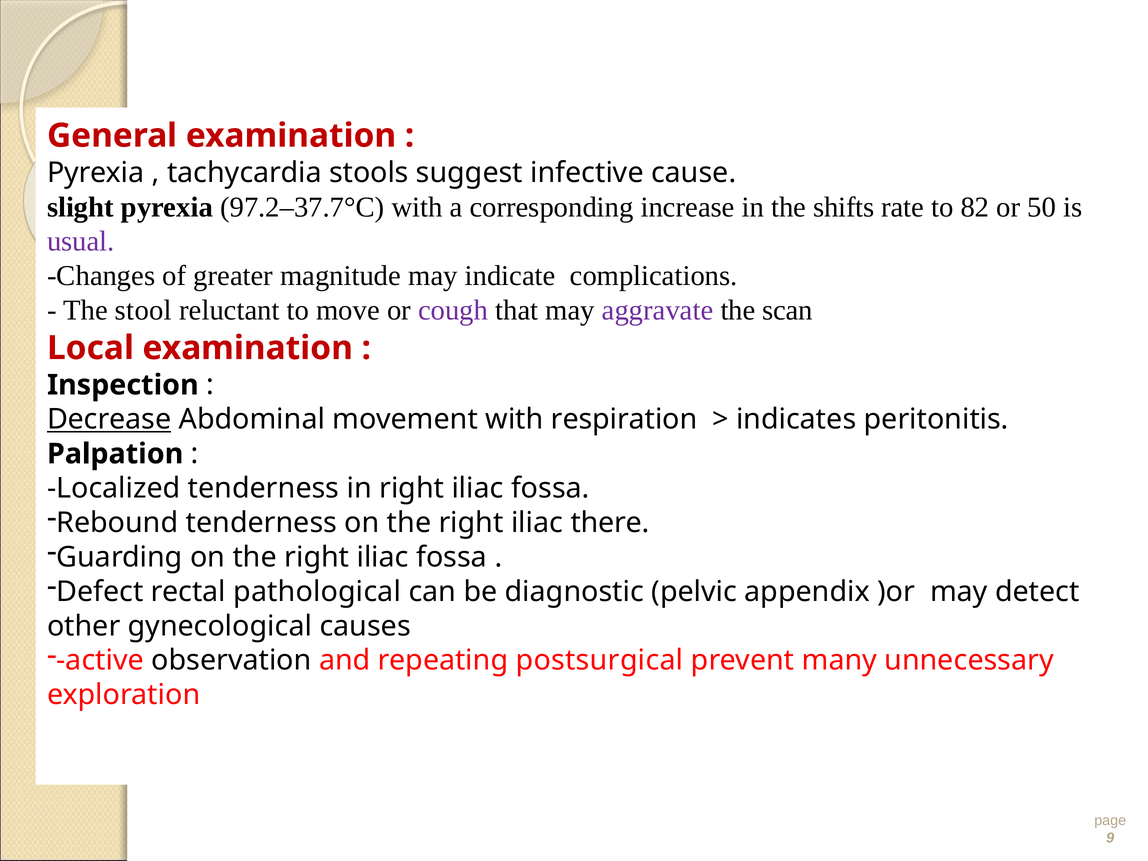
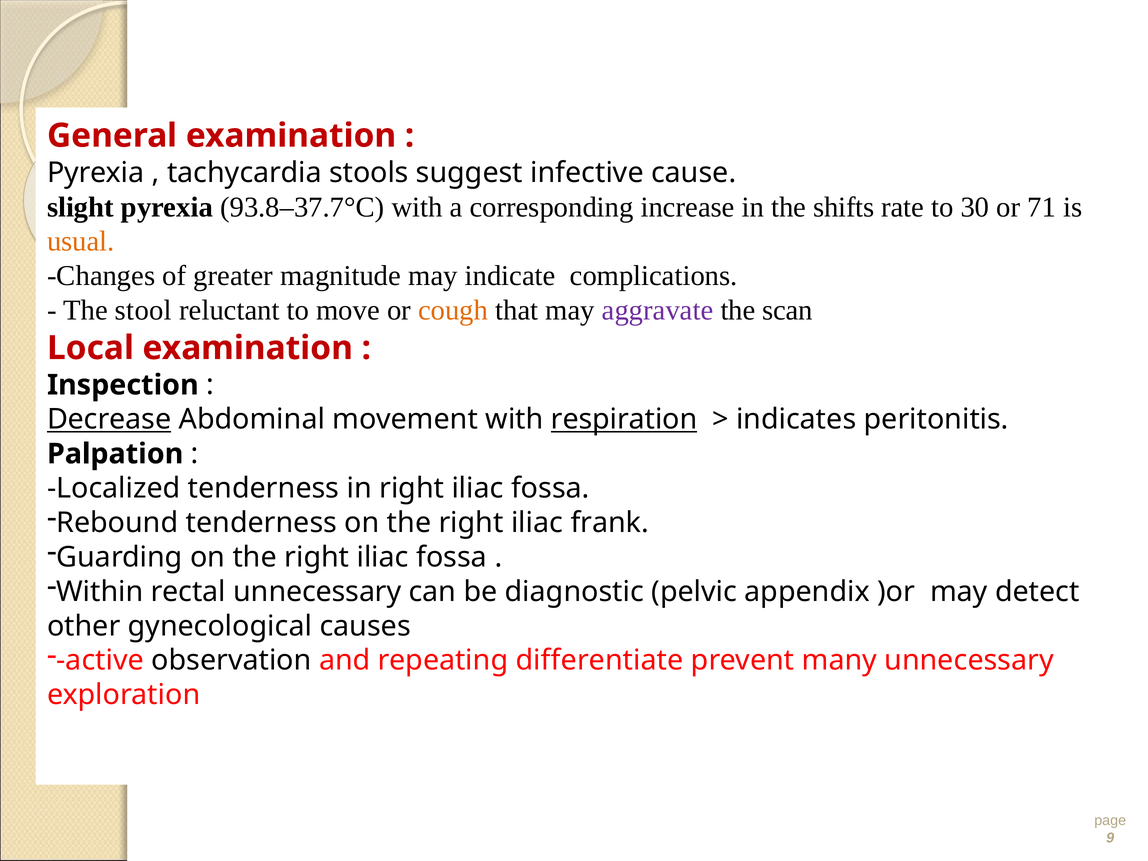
97.2–37.7°C: 97.2–37.7°C -> 93.8–37.7°C (302, 207)
82: 82 -> 30 (975, 207)
50: 50 -> 71 (1042, 207)
usual colour: purple -> orange (81, 242)
cough colour: purple -> orange (453, 310)
respiration underline: none -> present (624, 419)
there: there -> frank (610, 523)
Defect: Defect -> Within (100, 592)
rectal pathological: pathological -> unnecessary (317, 592)
postsurgical: postsurgical -> differentiate (600, 661)
